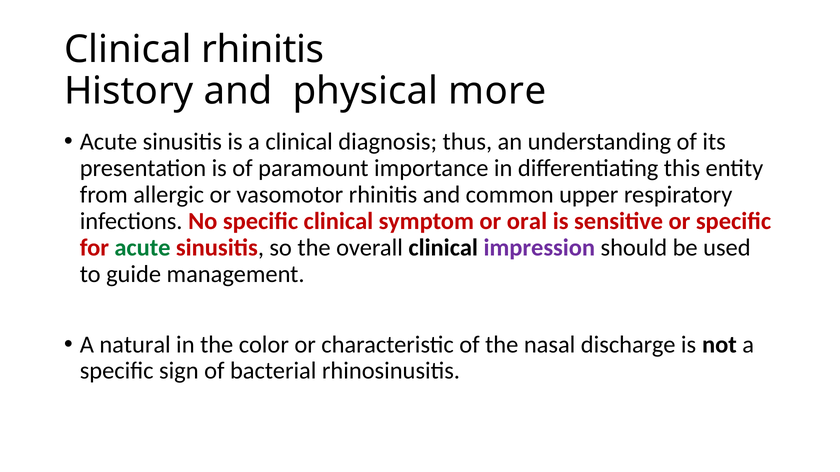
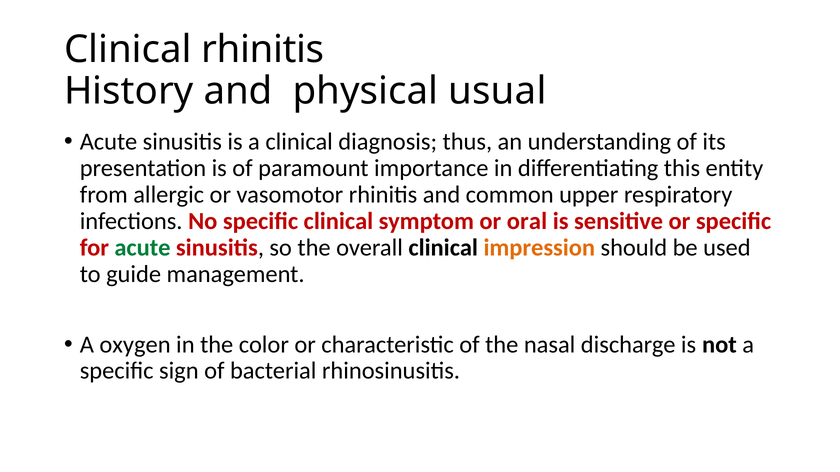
more: more -> usual (497, 91)
impression colour: purple -> orange (539, 248)
natural: natural -> oxygen (135, 345)
